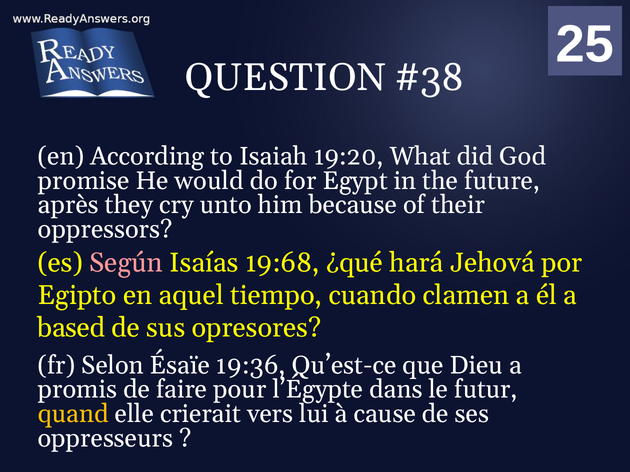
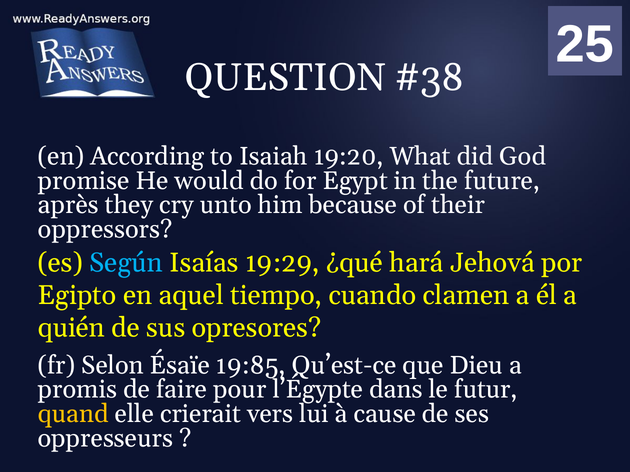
Según colour: pink -> light blue (126, 263)
19:68: 19:68 -> 19:29 (282, 263)
based: based -> quién (71, 328)
19:36: 19:36 -> 19:85 (251, 366)
